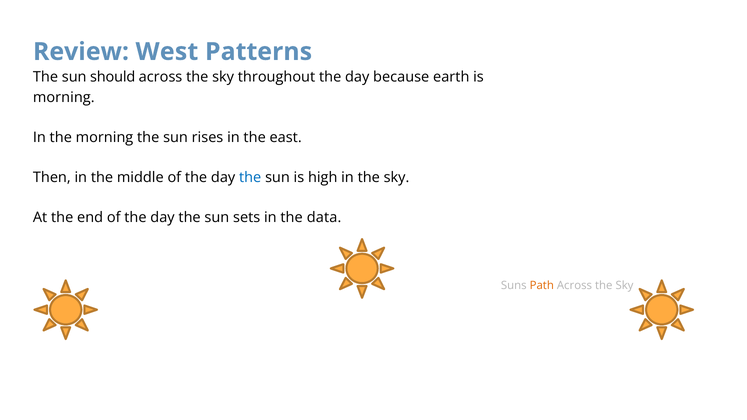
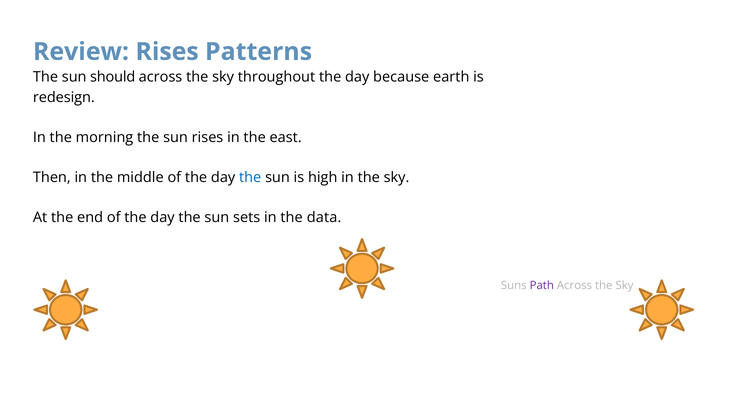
Review West: West -> Rises (167, 52)
morning: morning -> redesign (64, 97)
Path colour: orange -> purple (542, 286)
